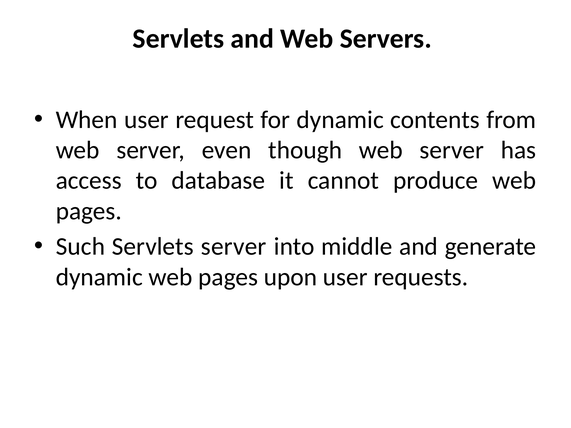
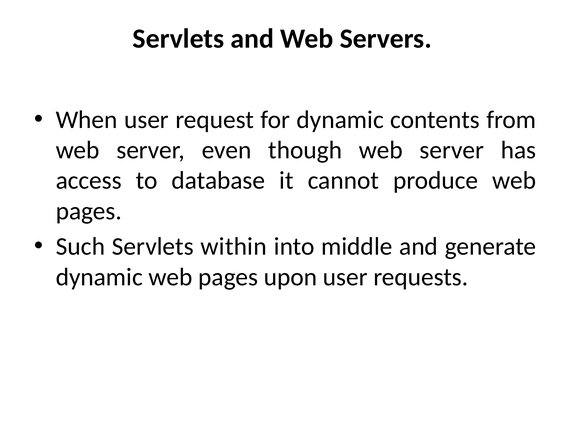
Servlets server: server -> within (234, 247)
